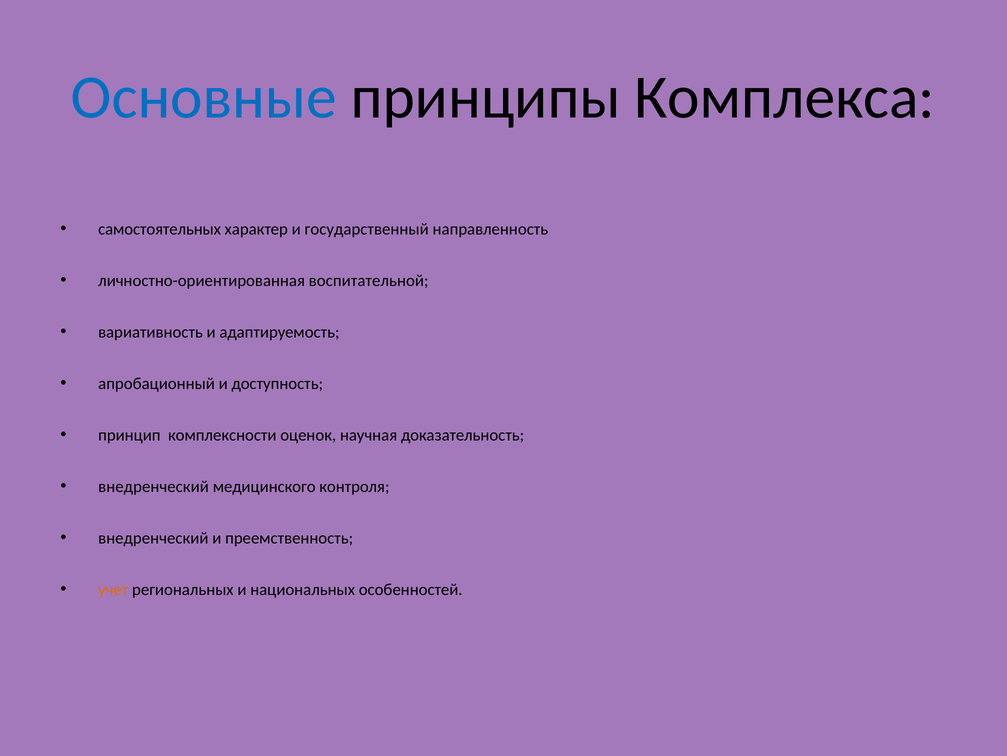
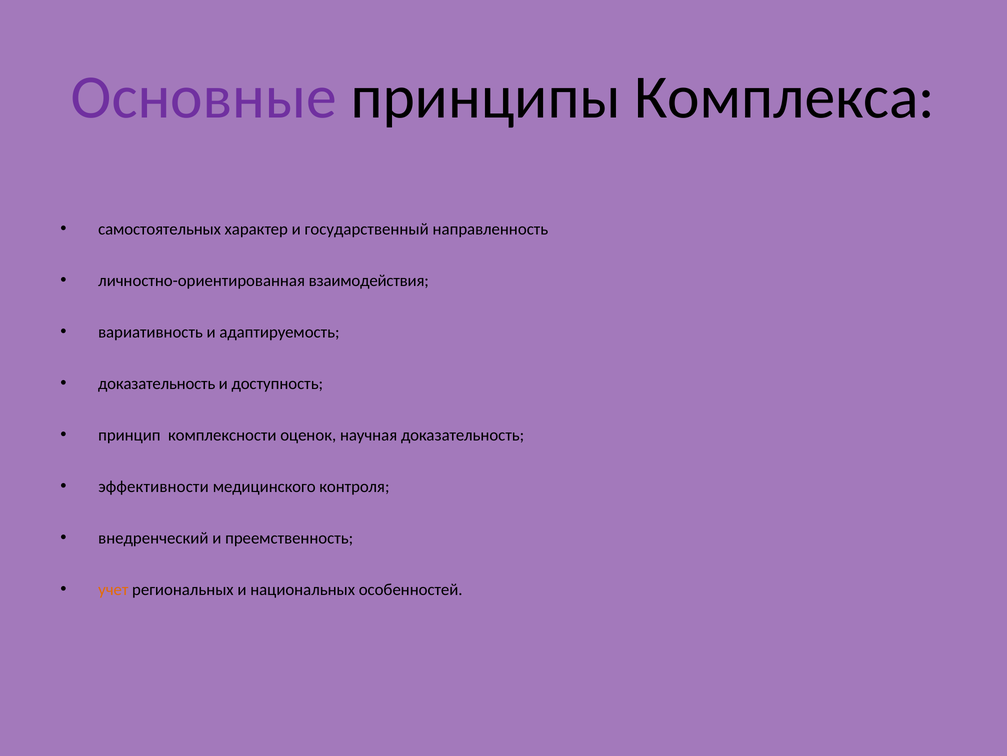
Основные colour: blue -> purple (204, 97)
воспитательной: воспитательной -> взаимодействия (369, 280)
апробационный: апробационный -> доказательность (157, 383)
внедренческий: внедренческий -> эффективности (153, 486)
